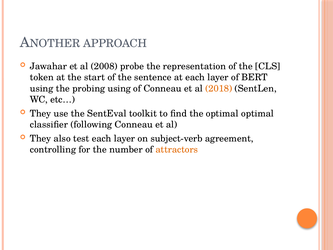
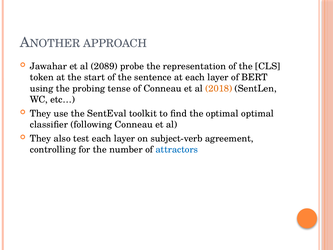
2008: 2008 -> 2089 (104, 66)
probing using: using -> tense (119, 88)
attractors colour: orange -> blue (177, 150)
